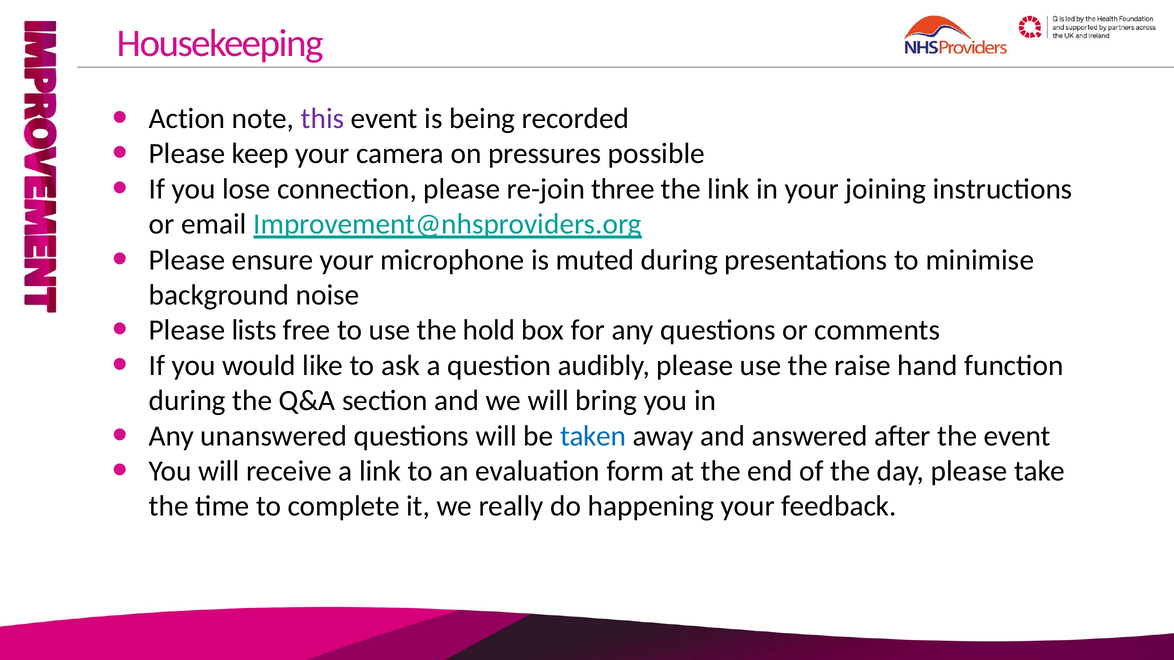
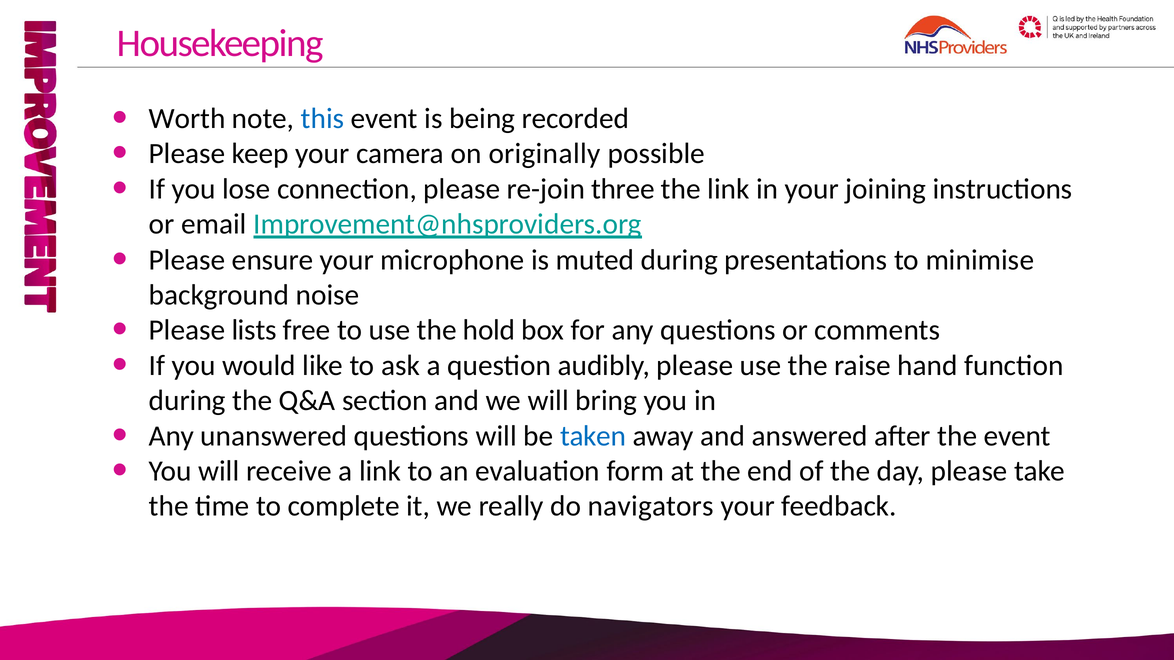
Action: Action -> Worth (187, 119)
this colour: purple -> blue (323, 119)
pressures: pressures -> originally (544, 154)
happening: happening -> navigators (651, 507)
